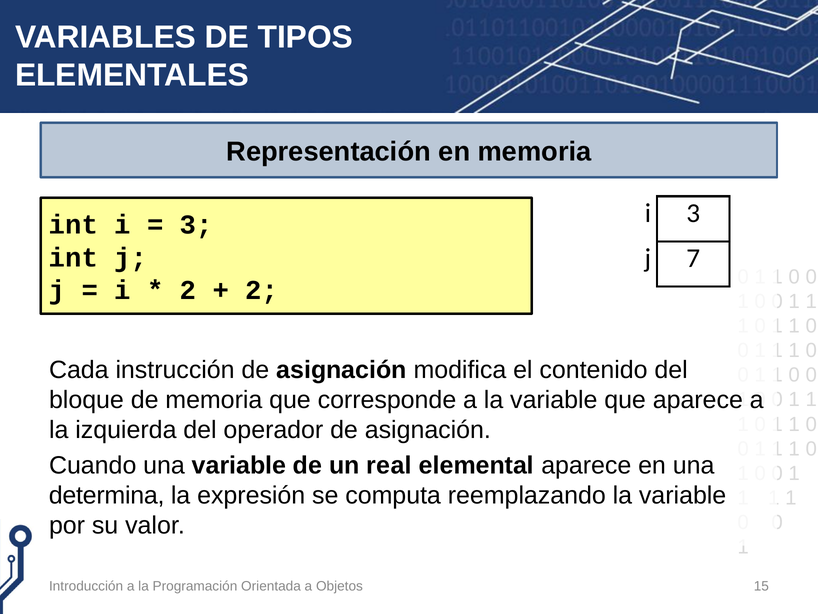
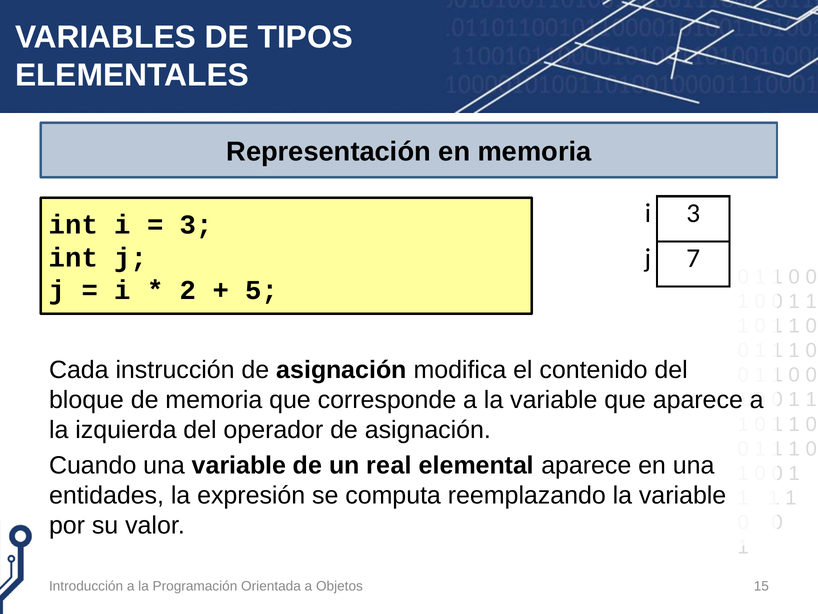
2: 2 -> 5 (262, 290)
determina: determina -> entidades (107, 495)
